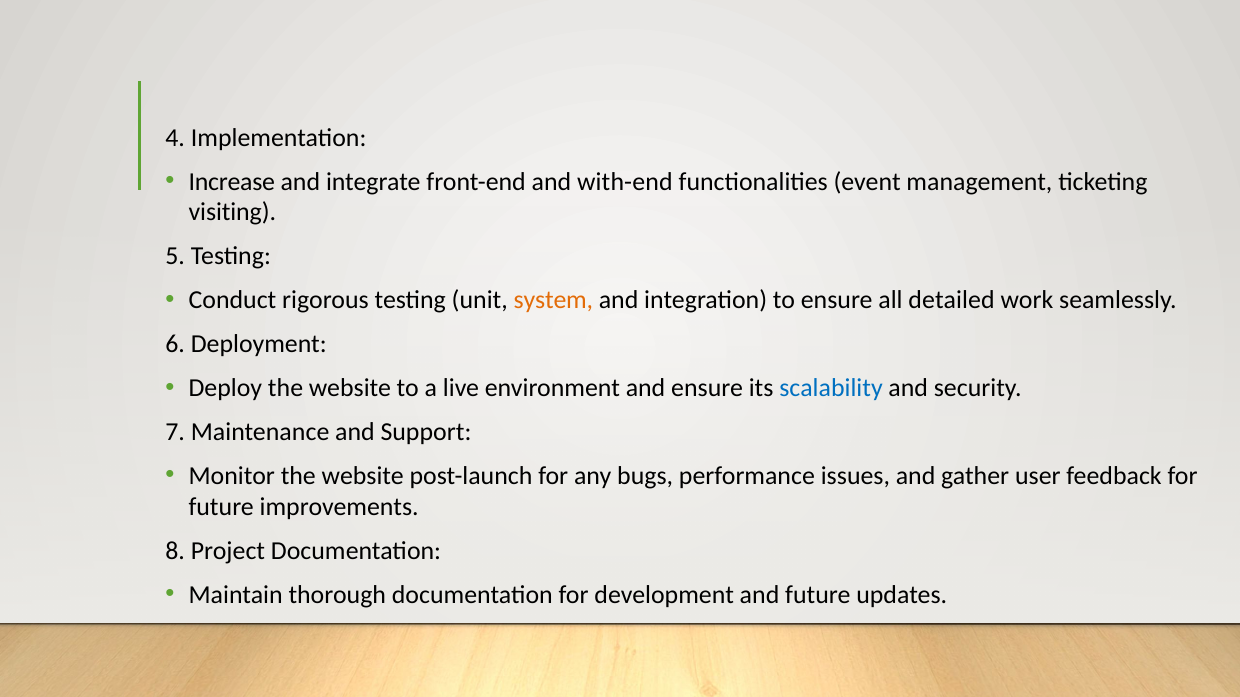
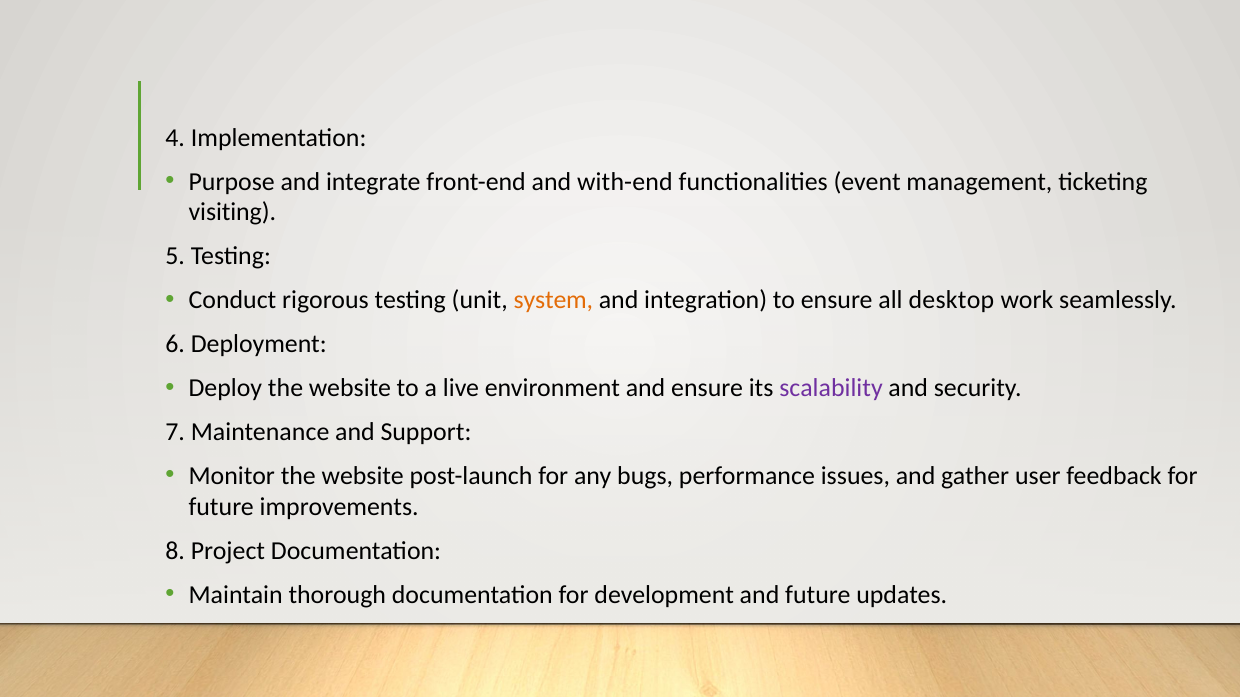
Increase: Increase -> Purpose (232, 182)
detailed: detailed -> desktop (951, 300)
scalability colour: blue -> purple (831, 388)
